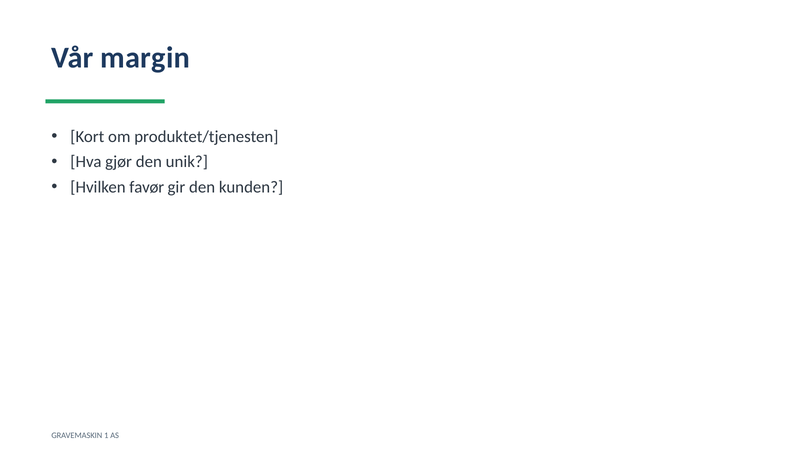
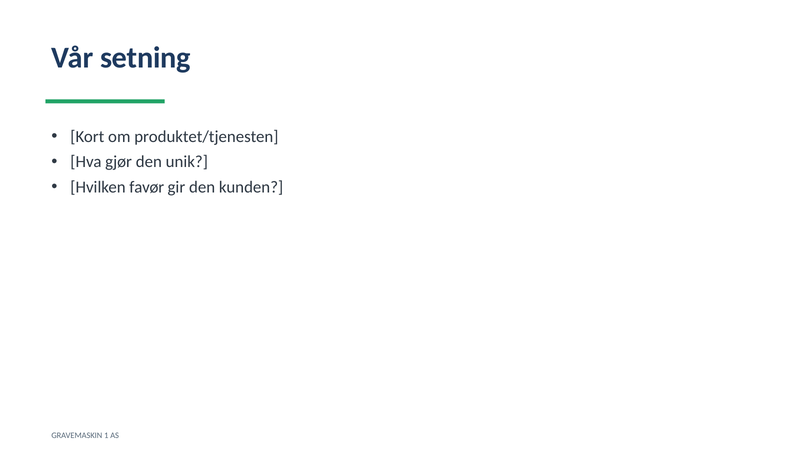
margin: margin -> setning (145, 58)
